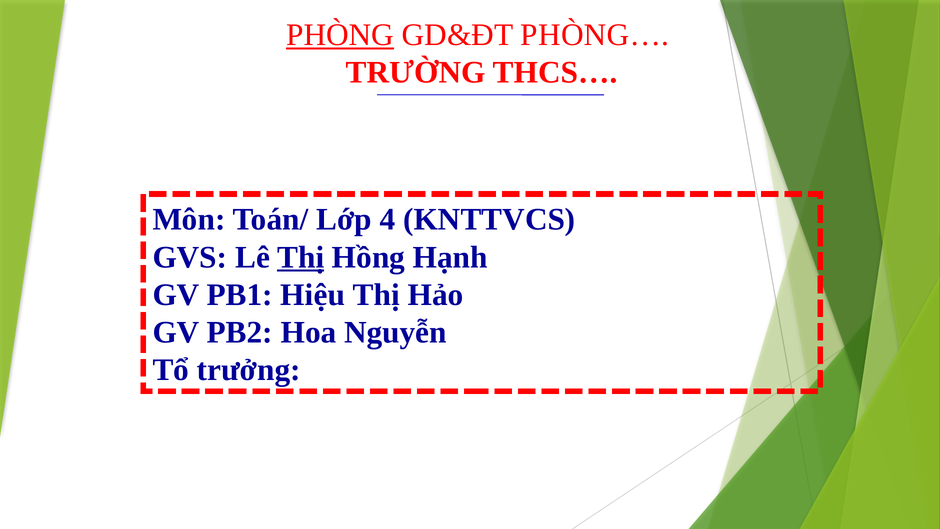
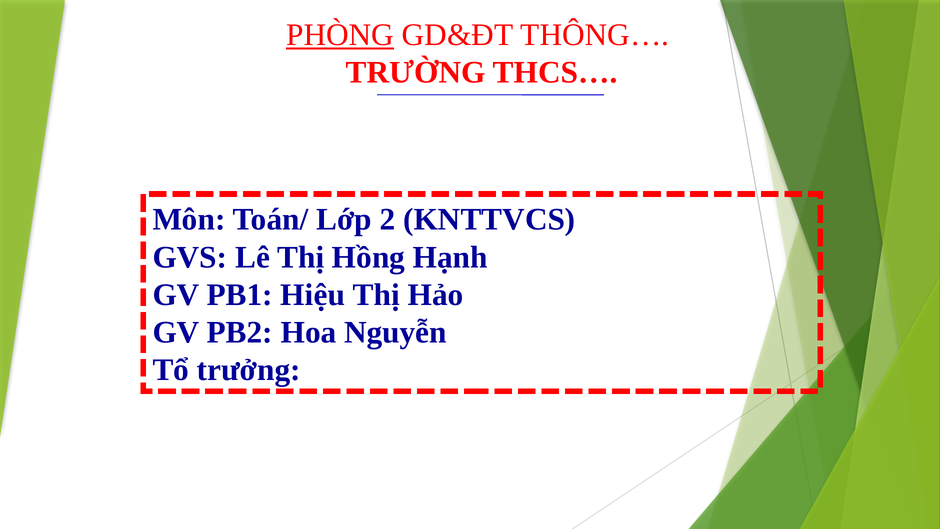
PHÒNG…: PHÒNG… -> THÔNG… (595, 35)
4: 4 -> 2 (388, 219)
Thị underline: present -> none (301, 257)
